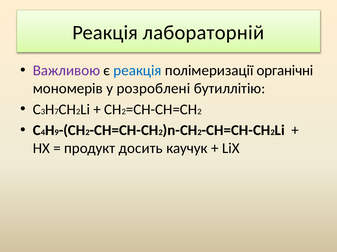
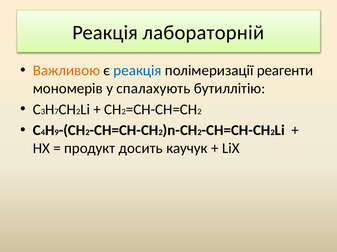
Важливою colour: purple -> orange (66, 71)
органічні: органічні -> реагенти (285, 71)
розроблені: розроблені -> спалахують (153, 89)
